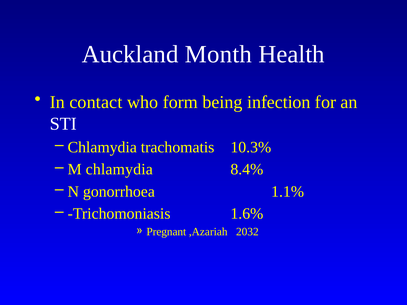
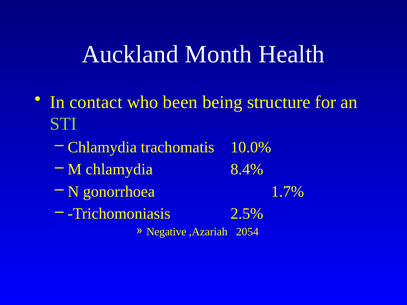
form: form -> been (180, 102)
infection: infection -> structure (279, 102)
STI colour: white -> light green (63, 124)
10.3%: 10.3% -> 10.0% (251, 147)
1.1%: 1.1% -> 1.7% (288, 192)
1.6%: 1.6% -> 2.5% (247, 214)
Pregnant: Pregnant -> Negative (166, 232)
2032: 2032 -> 2054 (247, 232)
